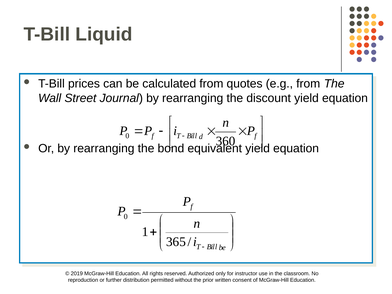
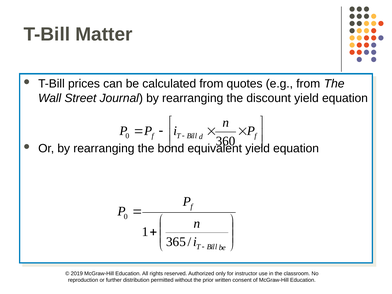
Liquid: Liquid -> Matter (104, 34)
